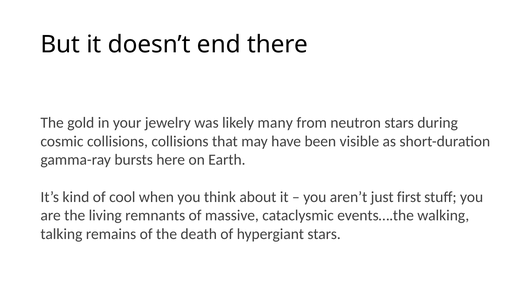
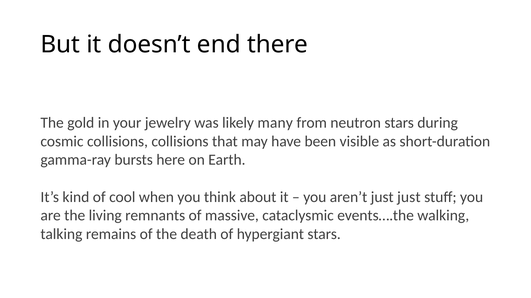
just first: first -> just (409, 197)
